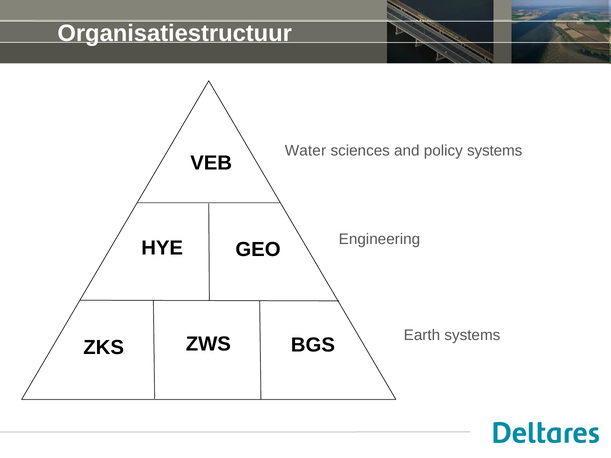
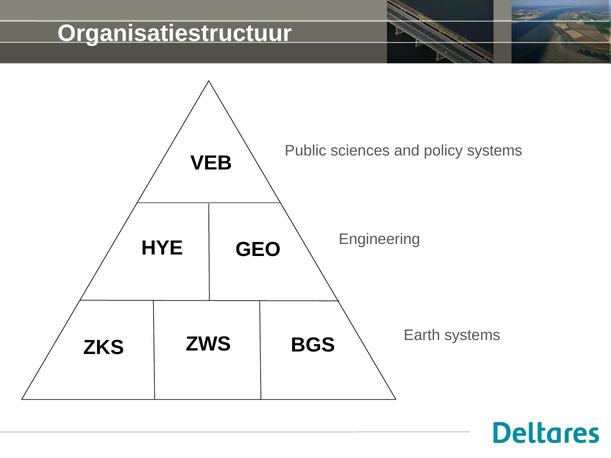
Water: Water -> Public (306, 151)
